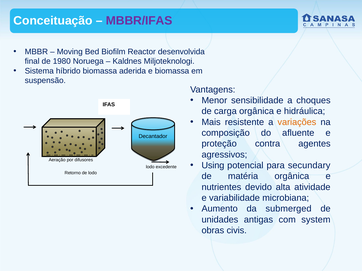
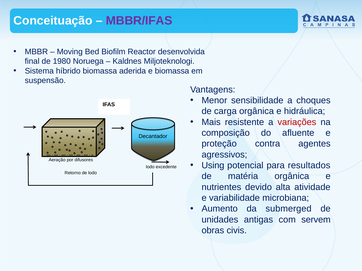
variações colour: orange -> red (297, 122)
secundary: secundary -> resultados (309, 166)
system: system -> servem (316, 220)
